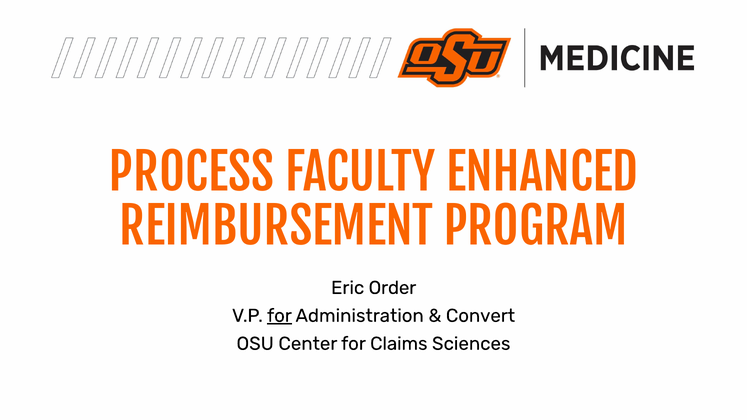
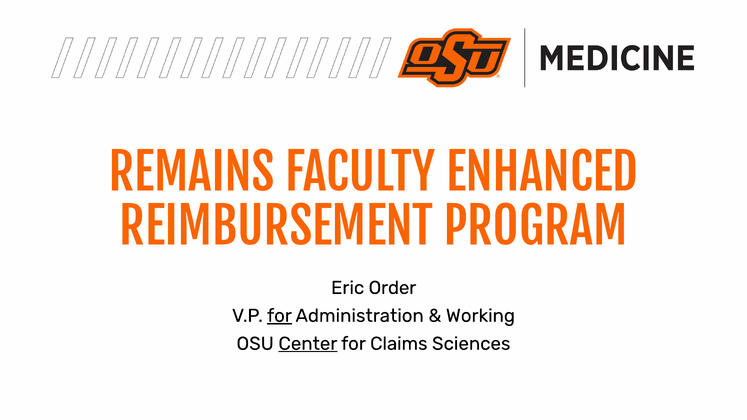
PROCESS: PROCESS -> REMAINS (192, 175)
Convert: Convert -> Working (480, 316)
Center underline: none -> present (308, 344)
